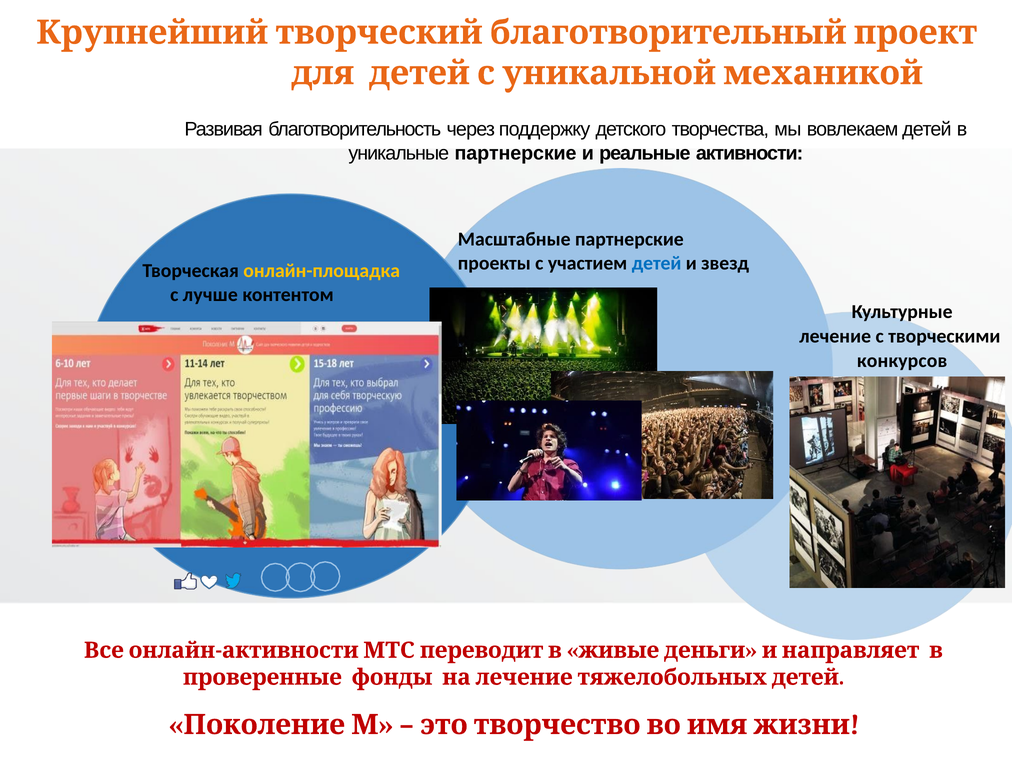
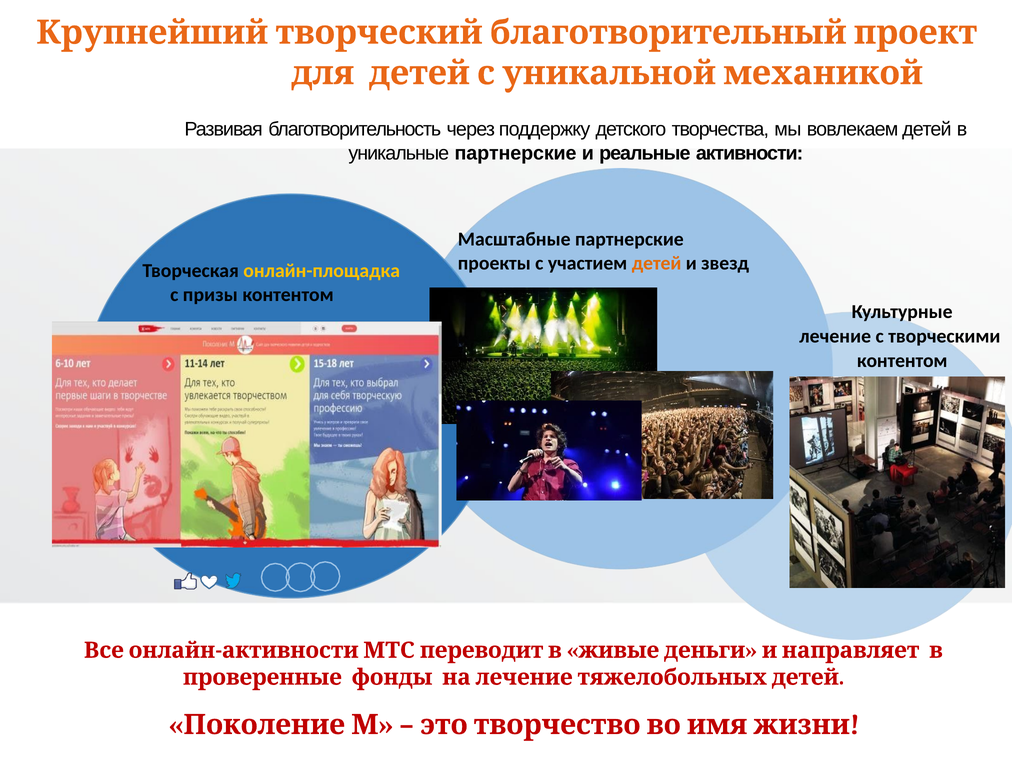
детей colour: blue -> orange (657, 263)
лучше: лучше -> призы (210, 295)
конкурсов: конкурсов -> контентом (902, 361)
